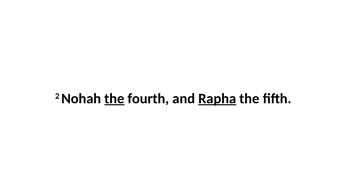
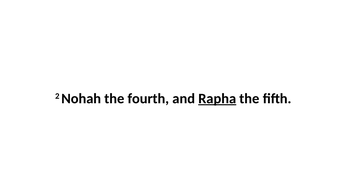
the underline: present -> none (114, 99)
